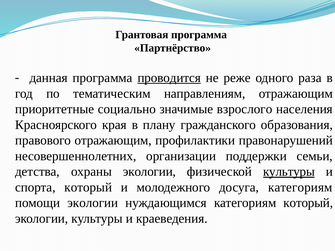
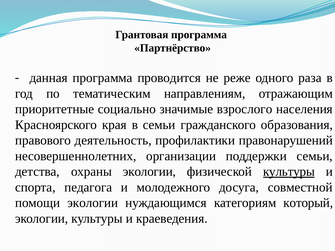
проводится underline: present -> none (169, 78)
в плану: плану -> семьи (159, 125)
правового отражающим: отражающим -> деятельность (113, 141)
спорта который: который -> педагога (88, 187)
досуга категориям: категориям -> совместной (300, 187)
